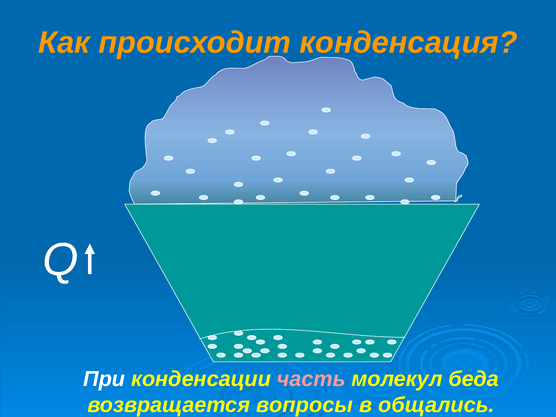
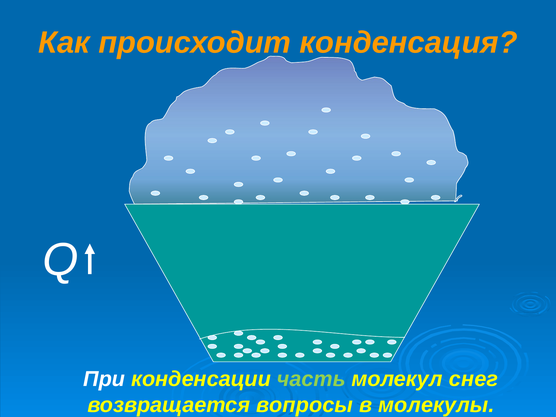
часть colour: pink -> light green (311, 379)
беда: беда -> снег (474, 379)
общались: общались -> молекулы (436, 405)
